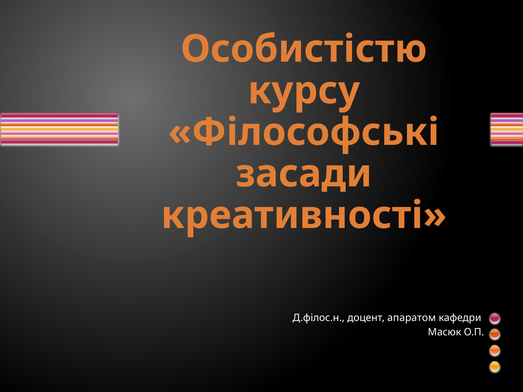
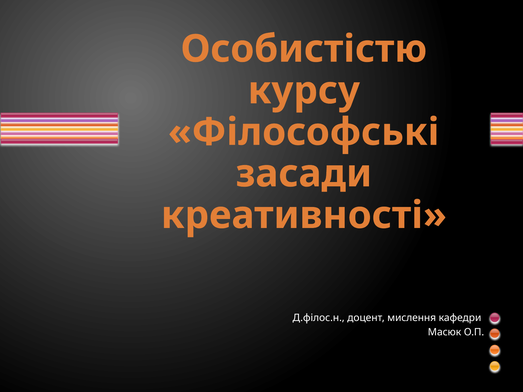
апаратом: апаратом -> мислення (412, 318)
